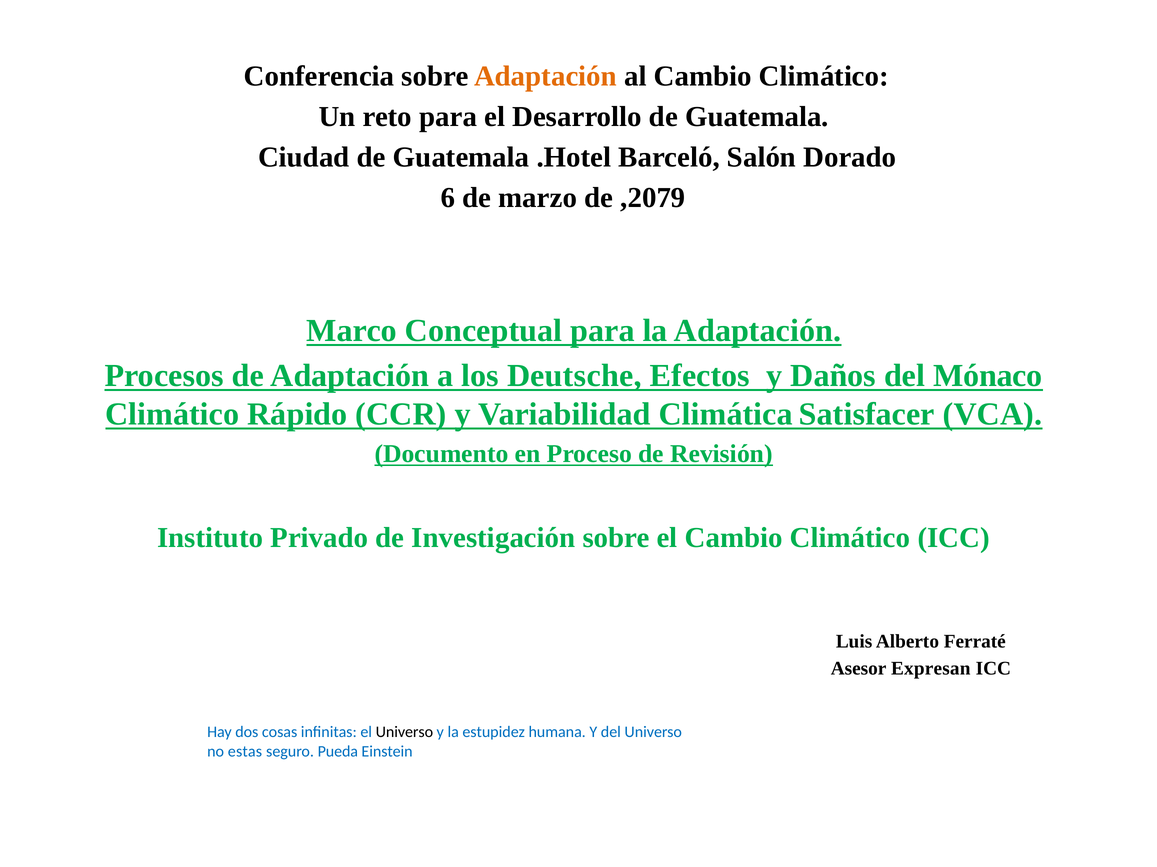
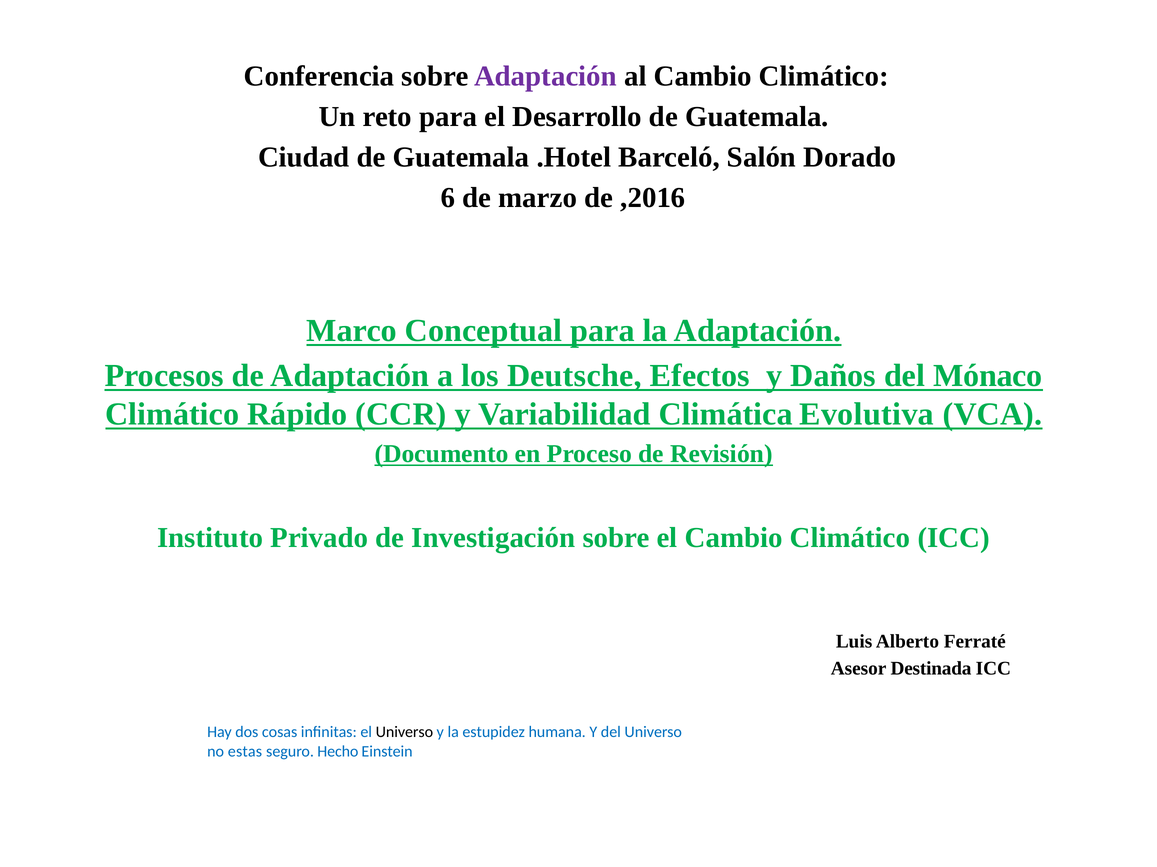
Adaptación colour: orange -> purple (545, 76)
,2079: ,2079 -> ,2016 (653, 198)
Satisfacer: Satisfacer -> Evolutiva (867, 415)
Expresan: Expresan -> Destinada (931, 669)
Pueda: Pueda -> Hecho (338, 752)
